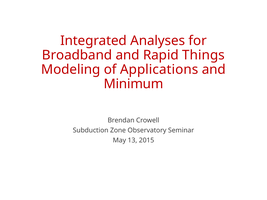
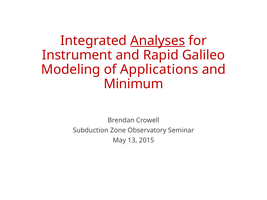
Analyses underline: none -> present (158, 41)
Broadband: Broadband -> Instrument (77, 55)
Things: Things -> Galileo (204, 55)
